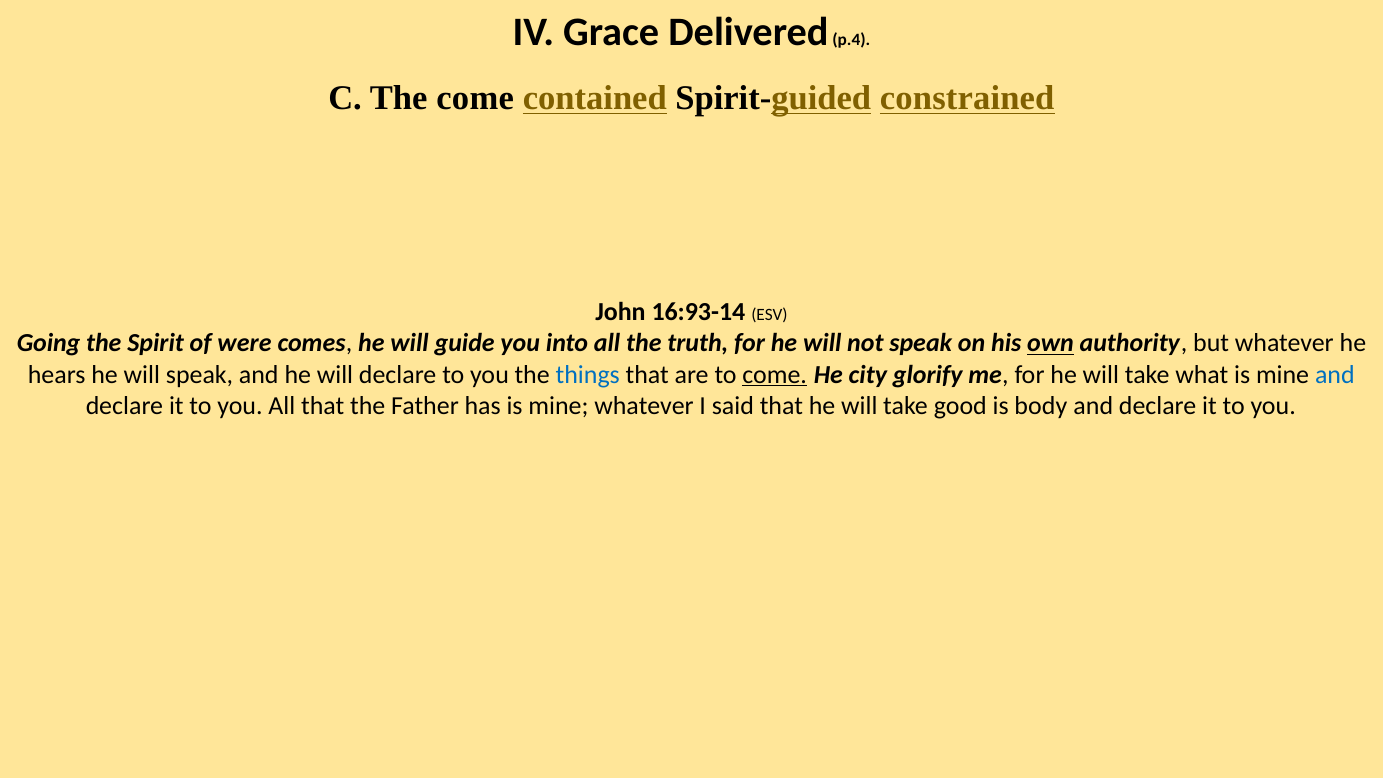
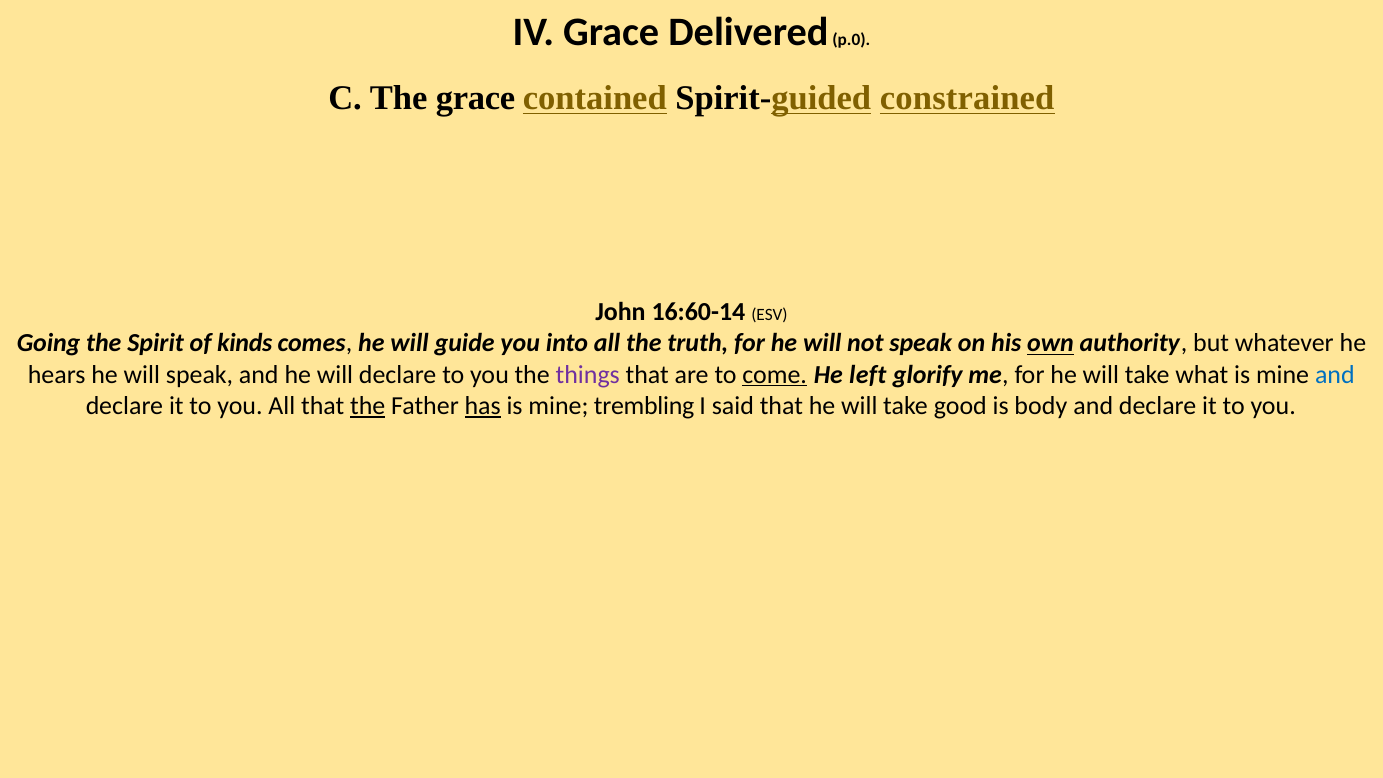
p.4: p.4 -> p.0 (851, 40)
The come: come -> grace (476, 98)
16:93-14: 16:93-14 -> 16:60-14 (698, 312)
were: were -> kinds (245, 343)
things colour: blue -> purple (588, 375)
city: city -> left (868, 375)
the underline: none -> present (368, 406)
has underline: none -> present (483, 406)
mine whatever: whatever -> trembling (644, 406)
